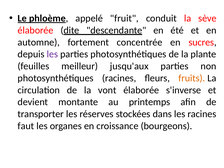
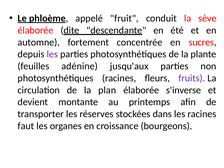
meilleur: meilleur -> adénine (80, 66)
fruits colour: orange -> purple (192, 78)
vont: vont -> plan (107, 90)
